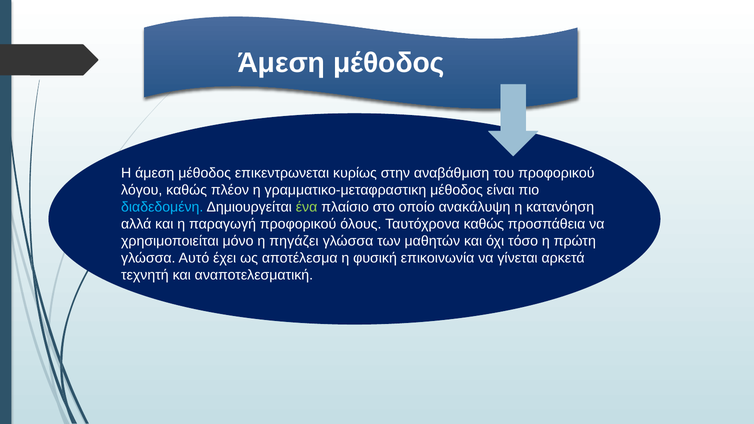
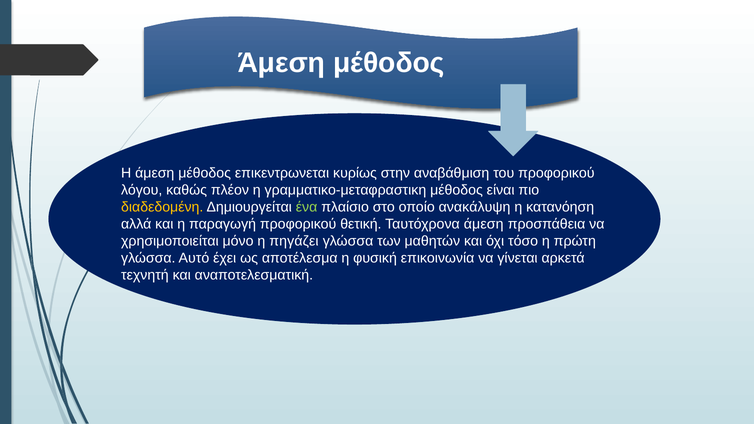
διαδεδομένη colour: light blue -> yellow (162, 207)
όλους: όλους -> θετική (361, 224)
Ταυτόχρονα καθώς: καθώς -> άμεση (484, 224)
